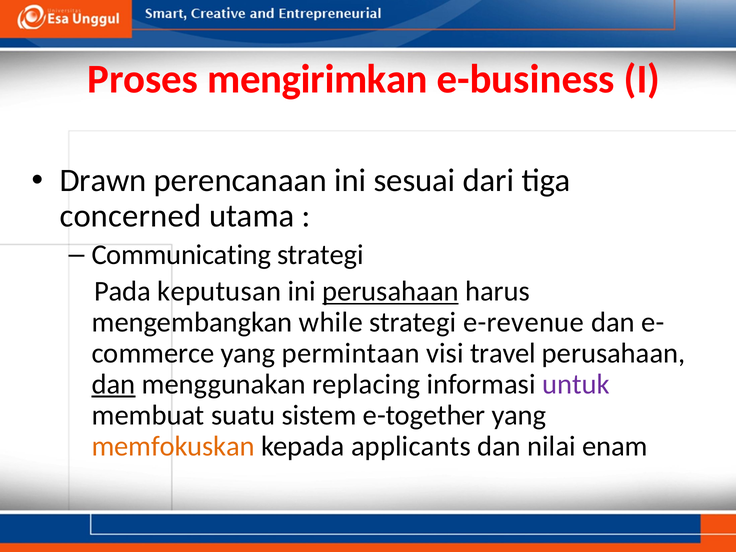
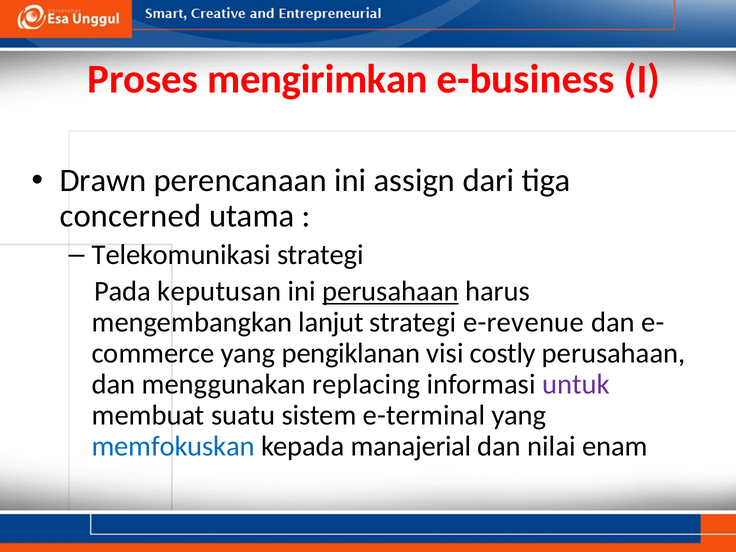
sesuai: sesuai -> assign (414, 181)
Communicating: Communicating -> Telekomunikasi (181, 255)
while: while -> lanjut (331, 322)
permintaan: permintaan -> pengiklanan (351, 353)
travel: travel -> costly (503, 353)
dan underline: present -> none (114, 384)
e-together: e-together -> e-terminal (424, 415)
memfokuskan colour: orange -> blue (173, 446)
applicants: applicants -> manajerial (411, 446)
